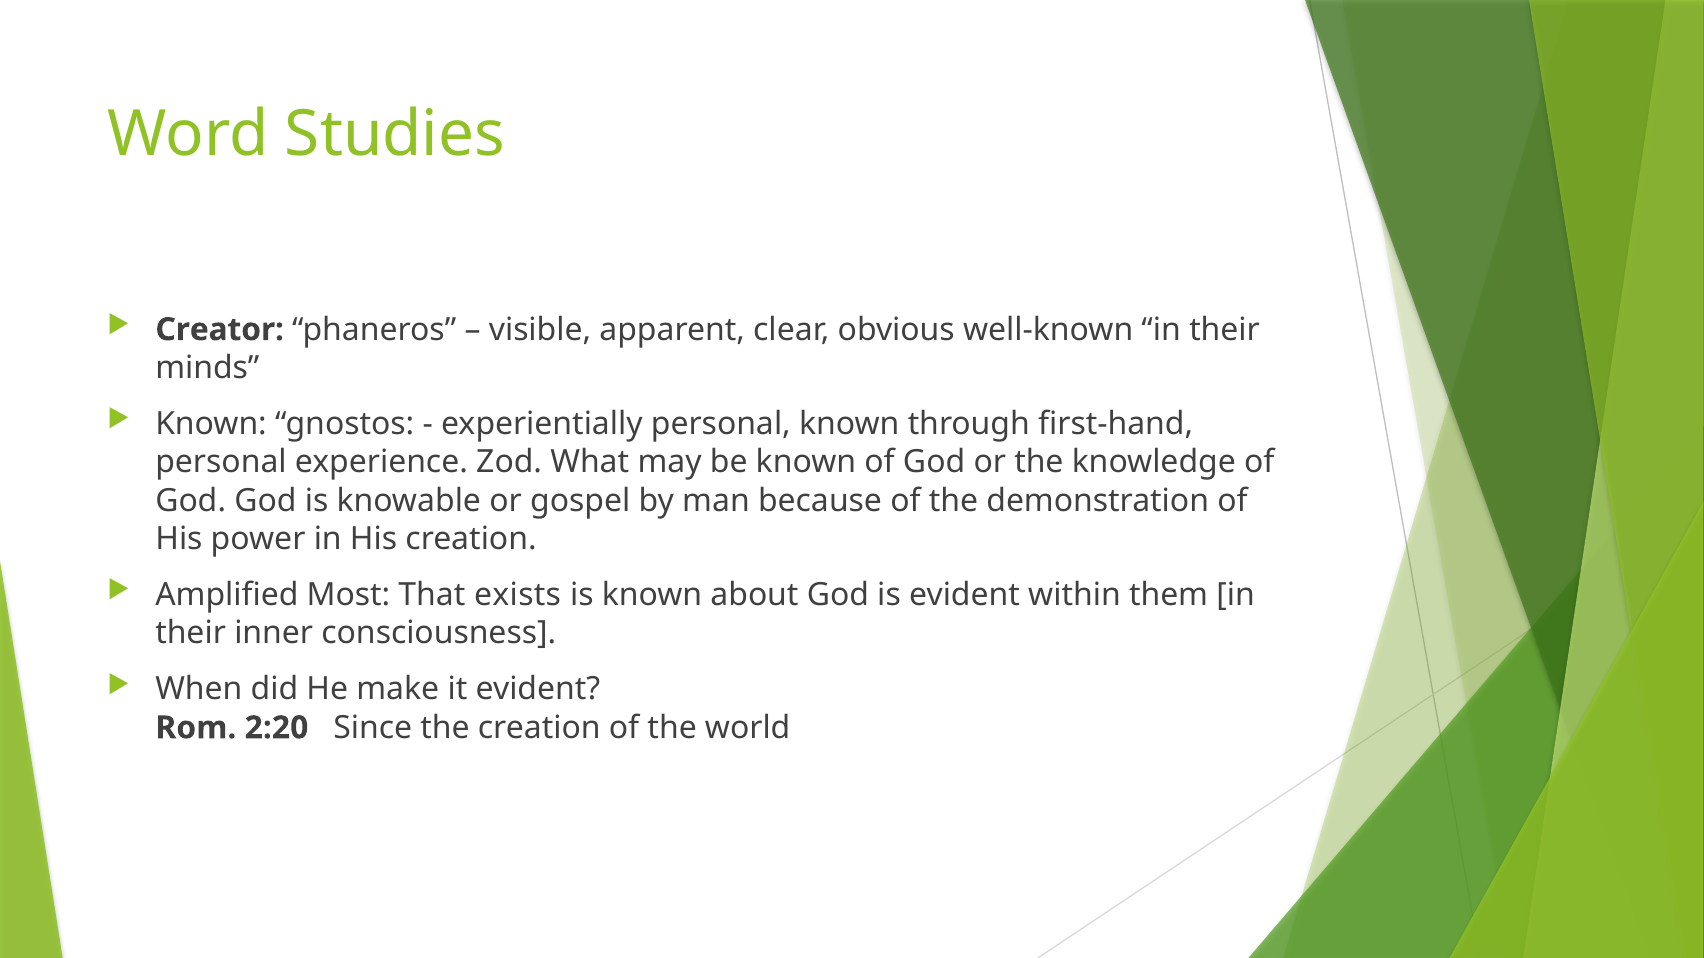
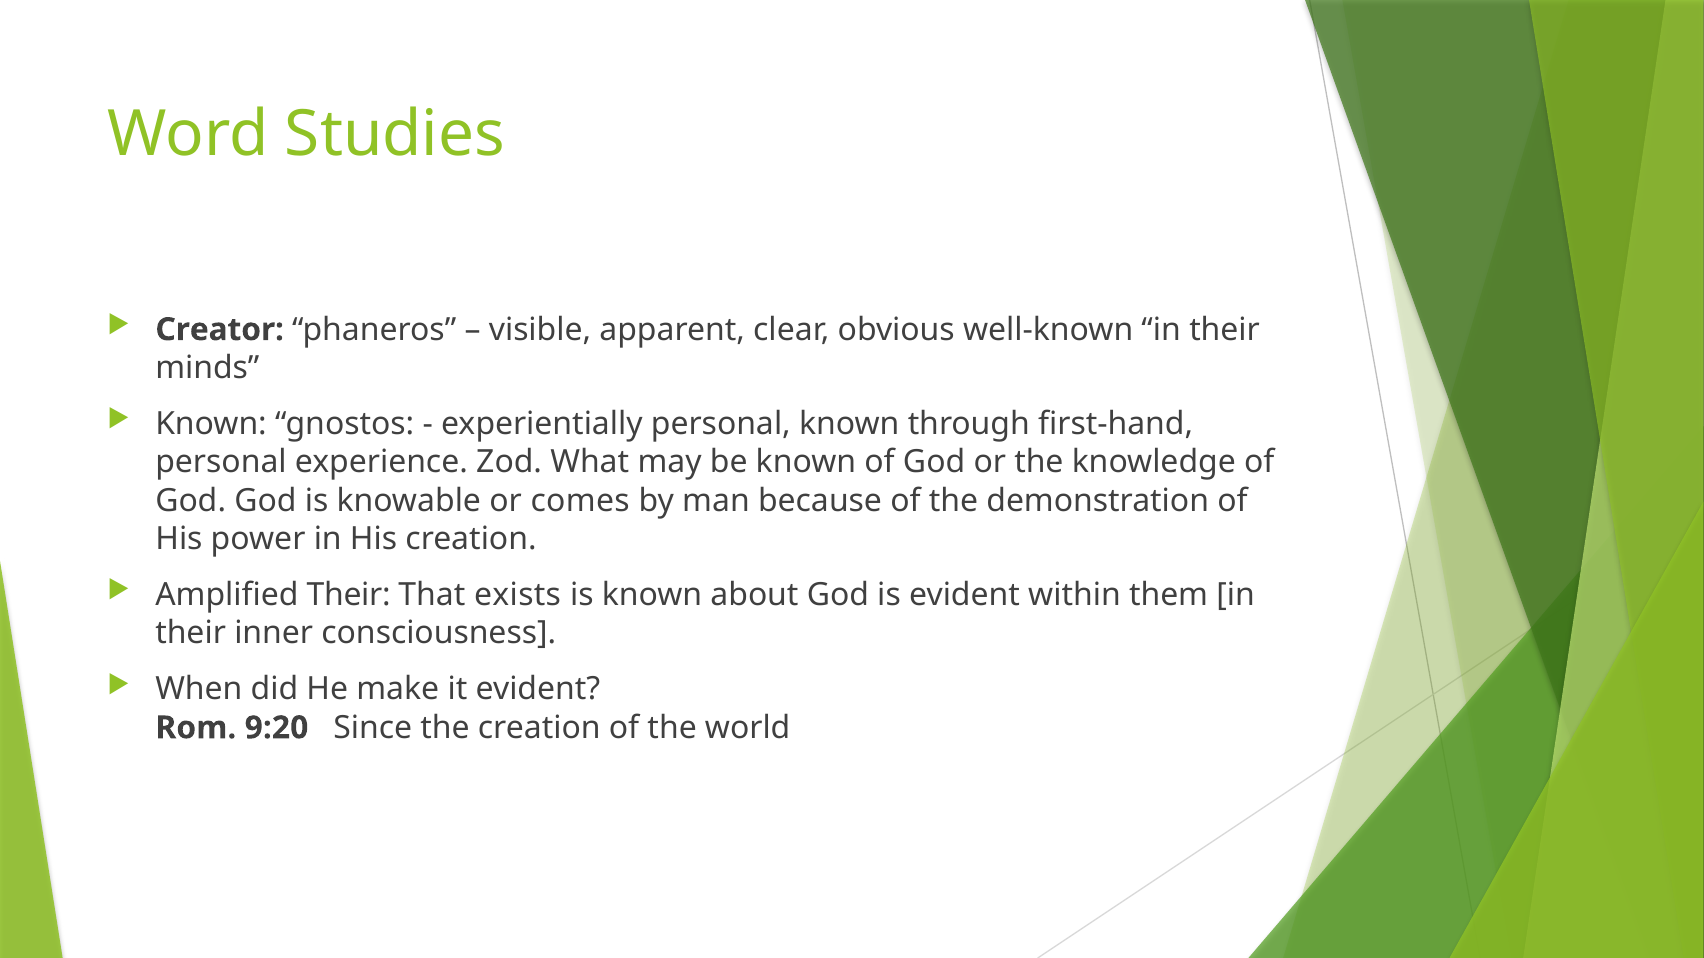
gospel: gospel -> comes (580, 501)
Amplified Most: Most -> Their (349, 595)
2:20: 2:20 -> 9:20 (276, 728)
